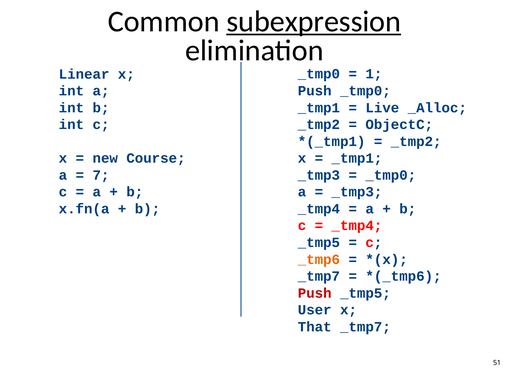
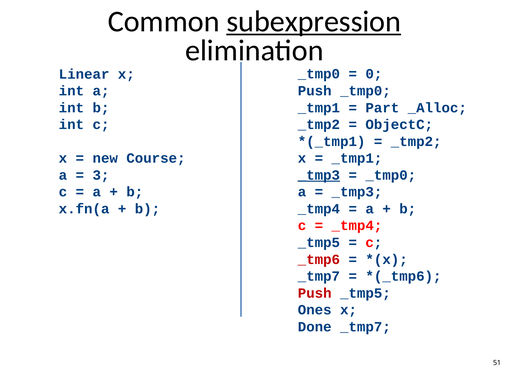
1: 1 -> 0 (374, 74)
Live: Live -> Part (382, 108)
_tmp3 underline: none -> present (319, 175)
7: 7 -> 3 (101, 175)
_tmp6 colour: orange -> red (319, 260)
User: User -> Ones (315, 310)
That: That -> Done (315, 327)
